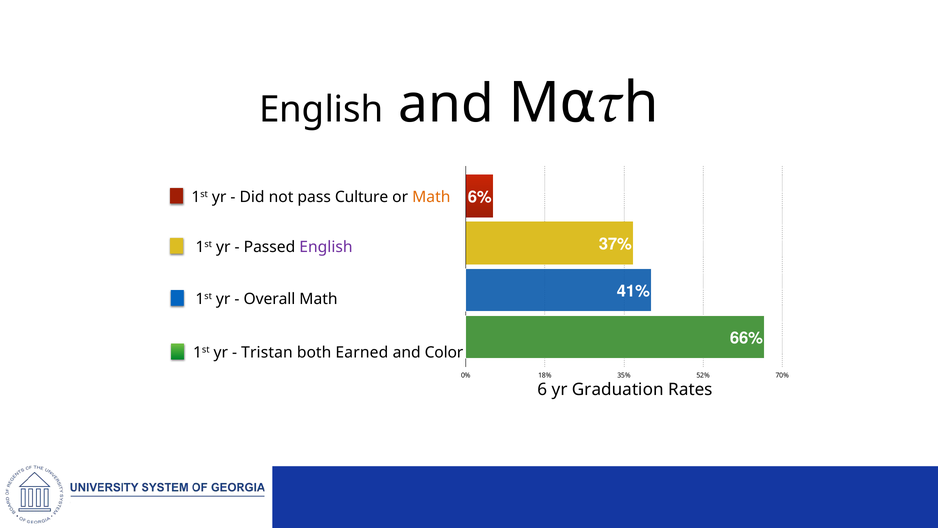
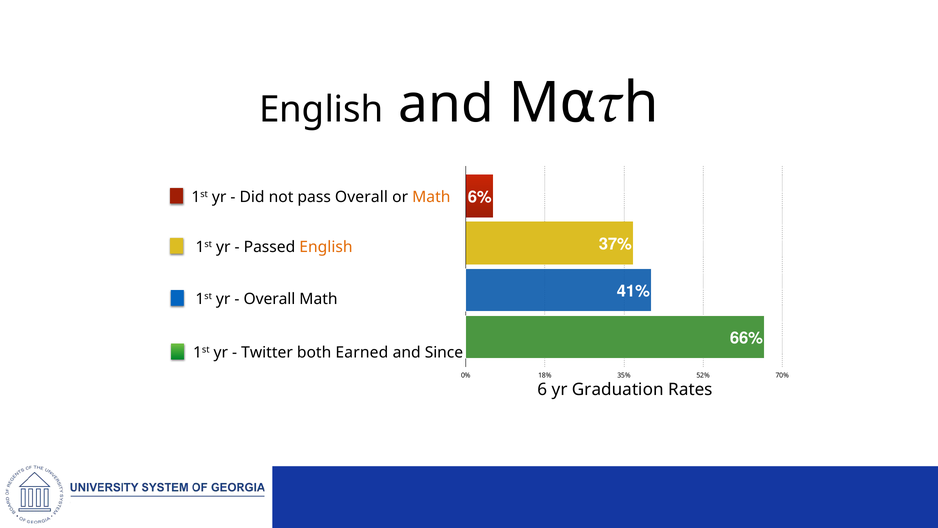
pass Culture: Culture -> Overall (361, 197)
English colour: purple -> orange (326, 247)
Tristan: Tristan -> Twitter (267, 352)
Color: Color -> Since (444, 352)
